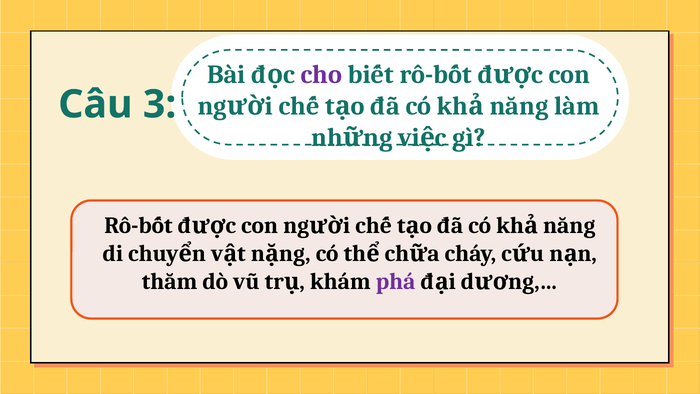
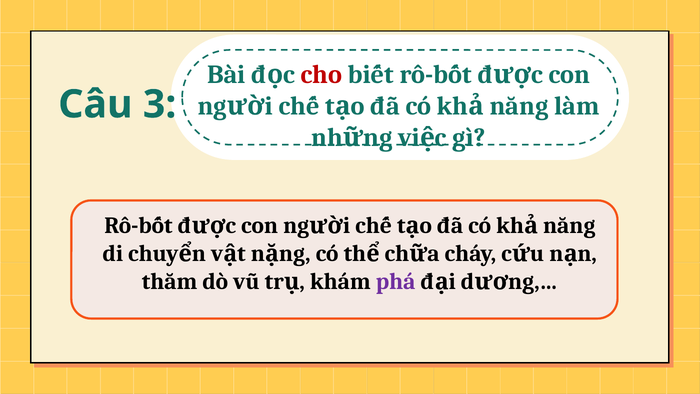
cho colour: purple -> red (321, 74)
